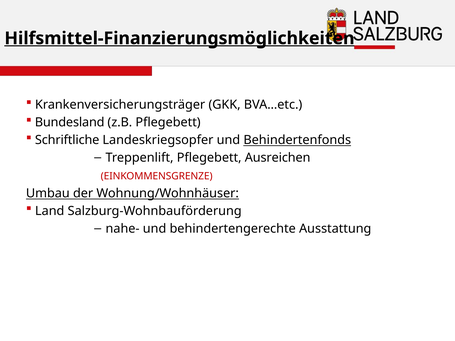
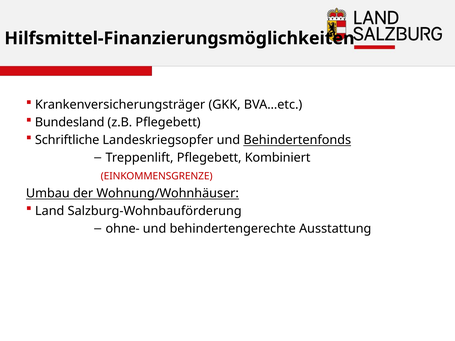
Hilfsmittel-Finanzierungsmöglichkeiten underline: present -> none (179, 38)
Ausreichen: Ausreichen -> Kombiniert (278, 158)
nahe-: nahe- -> ohne- (123, 229)
